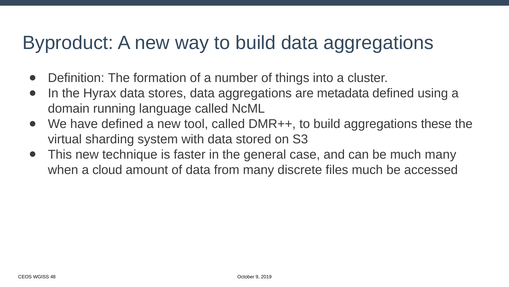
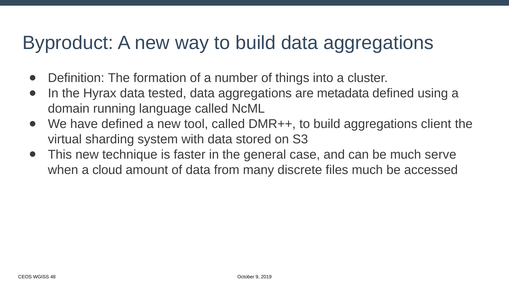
stores: stores -> tested (167, 93)
these: these -> client (436, 124)
much many: many -> serve (441, 154)
